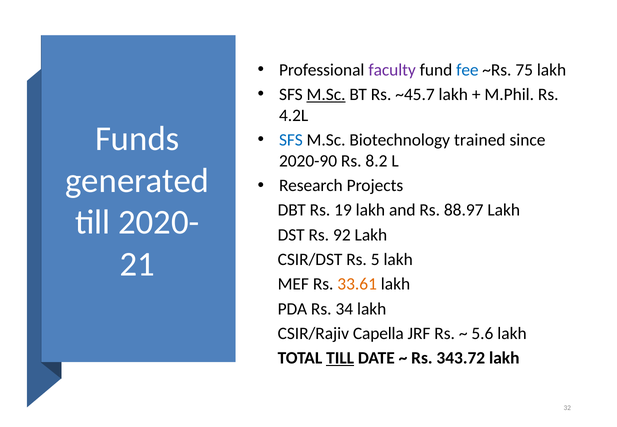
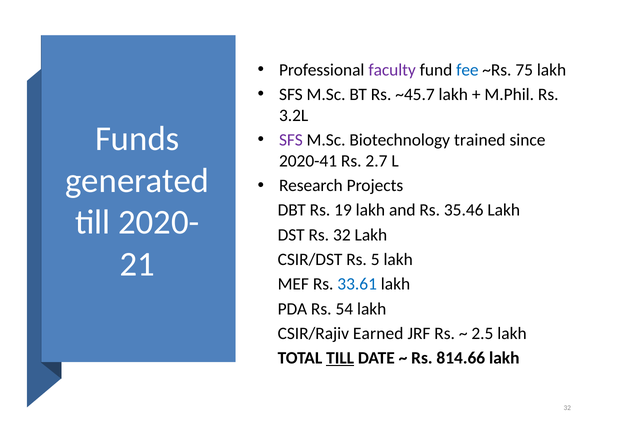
M.Sc underline: present -> none (326, 95)
4.2L: 4.2L -> 3.2L (294, 115)
SFS colour: blue -> purple (291, 140)
2020-90: 2020-90 -> 2020-41 (308, 161)
8.2: 8.2 -> 2.7 (376, 161)
88.97: 88.97 -> 35.46 (464, 210)
Rs 92: 92 -> 32 (342, 235)
33.61 colour: orange -> blue (357, 284)
34: 34 -> 54 (344, 309)
Capella: Capella -> Earned (378, 334)
5.6: 5.6 -> 2.5 (482, 334)
343.72: 343.72 -> 814.66 (461, 358)
